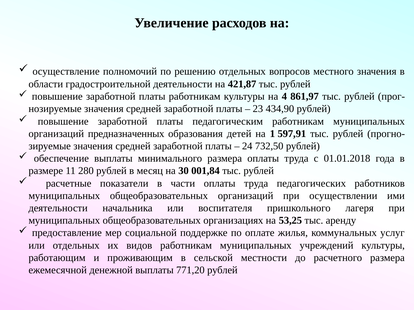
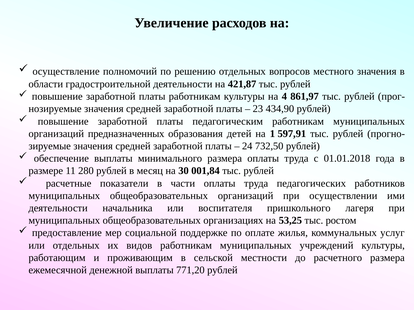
аренду: аренду -> ростом (341, 221)
